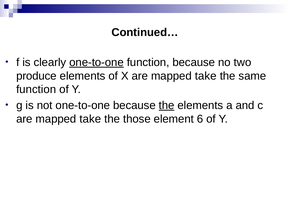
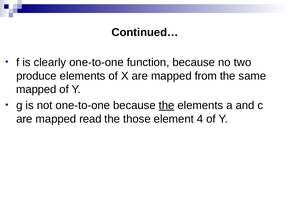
one-to-one underline: present -> none (96, 62)
X are mapped take: take -> from (206, 76)
function: function -> mapped (36, 89)
take: take -> read (90, 119)
6: 6 -> 4 (200, 119)
